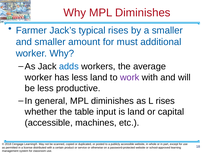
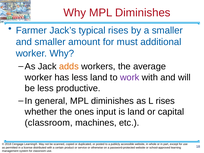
adds colour: blue -> orange (69, 66)
table: table -> ones (84, 112)
accessible: accessible -> classroom (49, 123)
